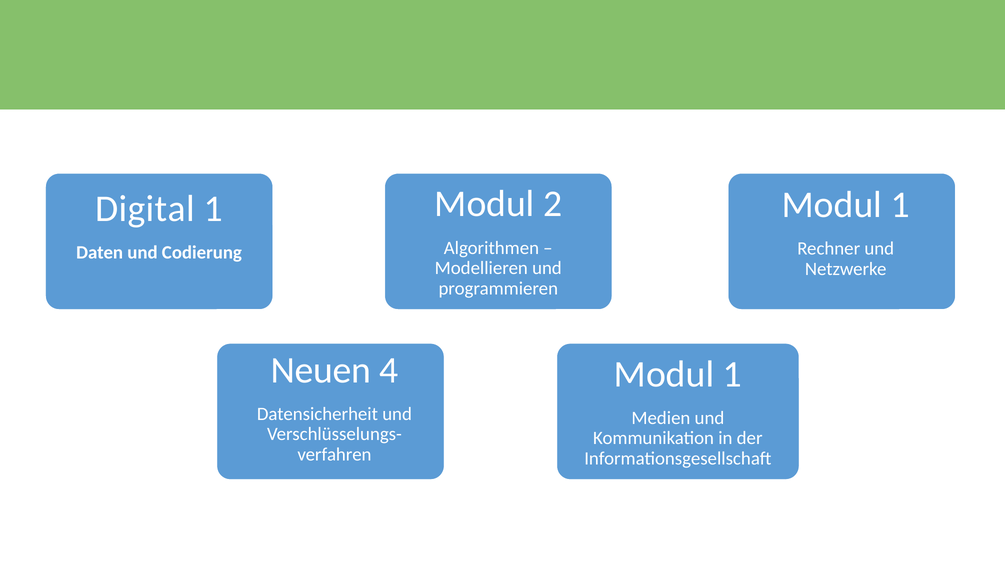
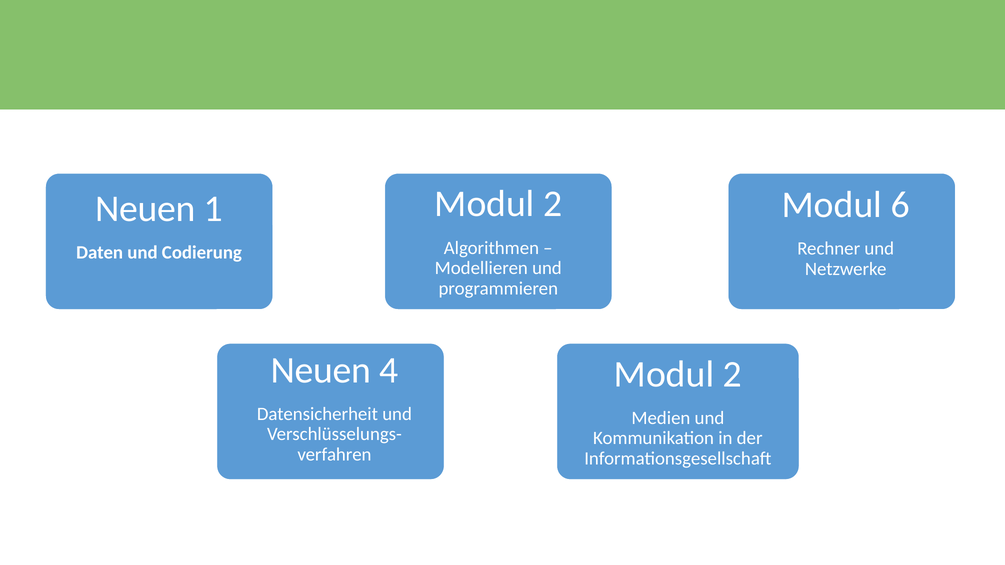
1: 1 -> 6 (900, 205)
Digital: Digital -> Neuen (145, 209)
1: 1 -> 2 (732, 374)
